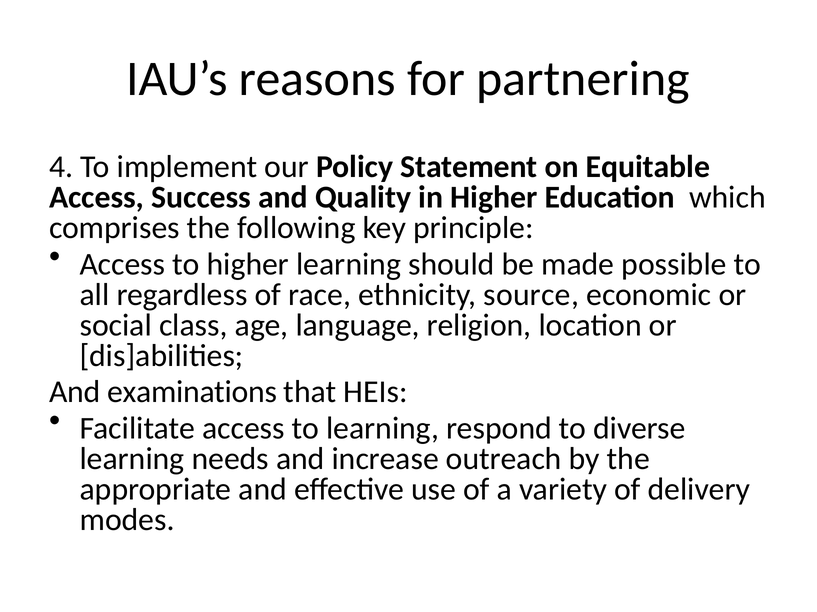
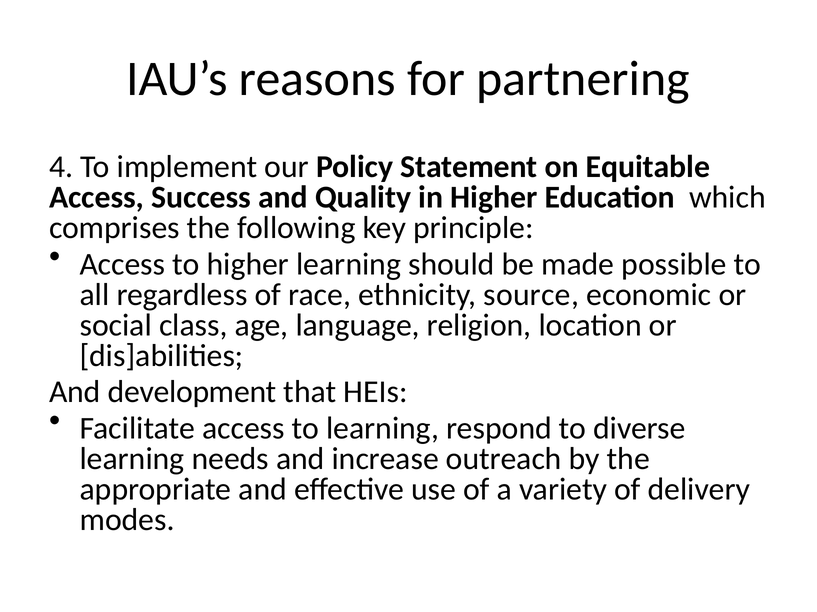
examinations: examinations -> development (192, 392)
